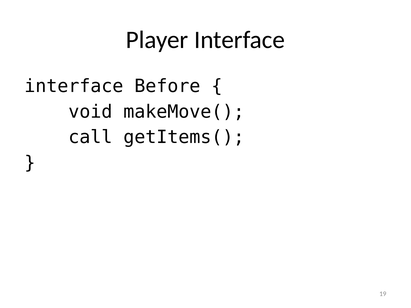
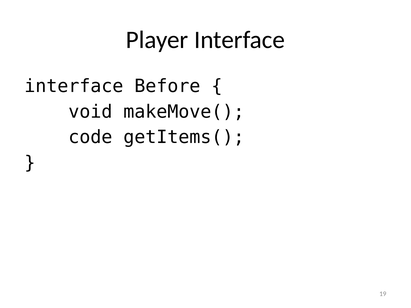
call: call -> code (91, 137)
